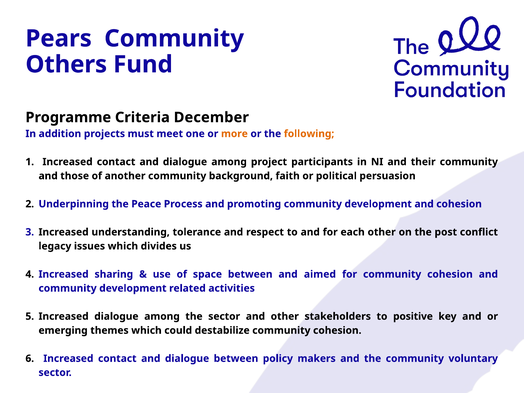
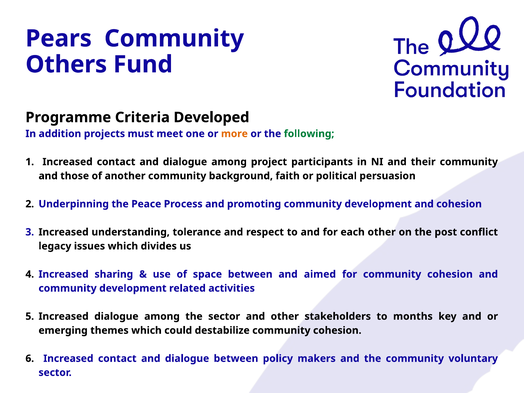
December: December -> Developed (211, 117)
following colour: orange -> green (309, 134)
positive: positive -> months (413, 316)
